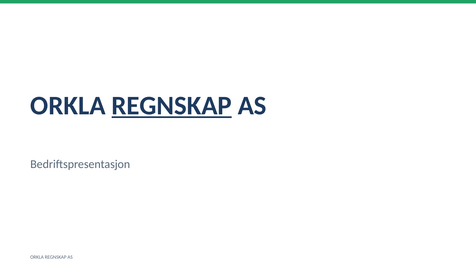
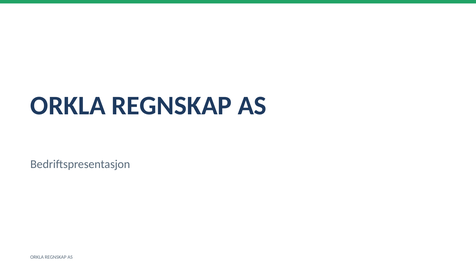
REGNSKAP underline: present -> none (172, 106)
